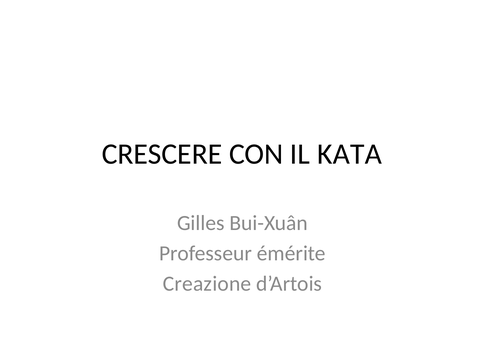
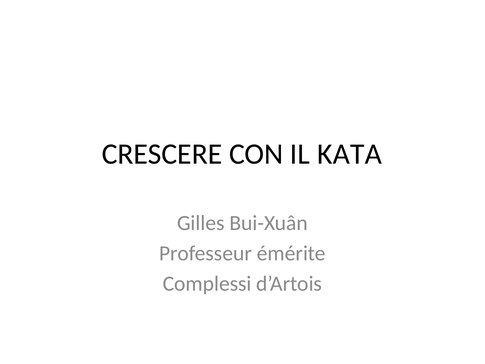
Creazione: Creazione -> Complessi (207, 283)
